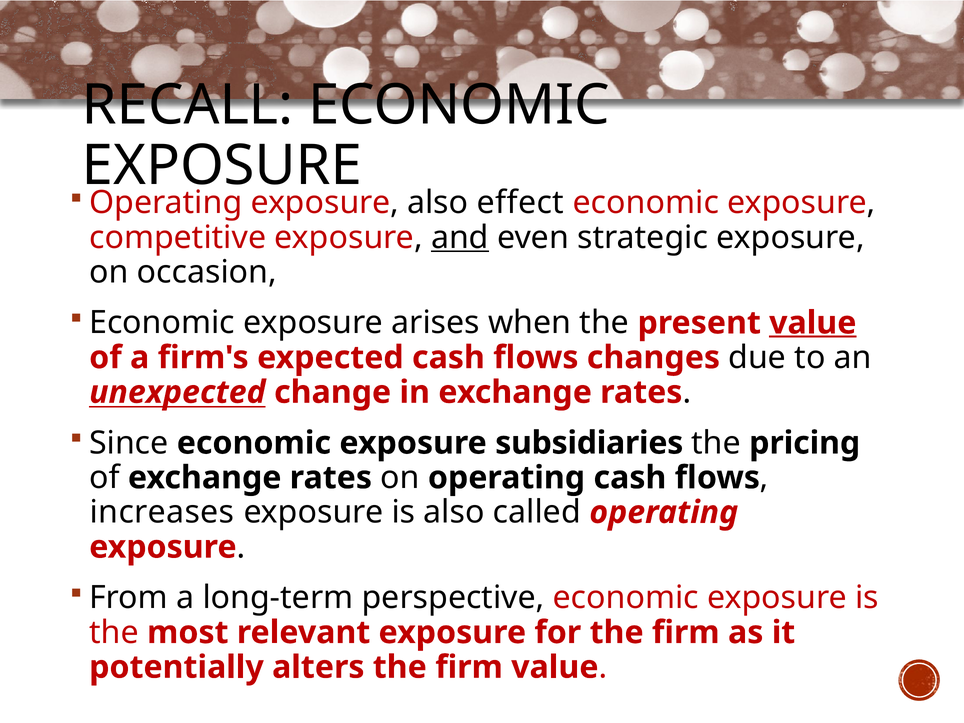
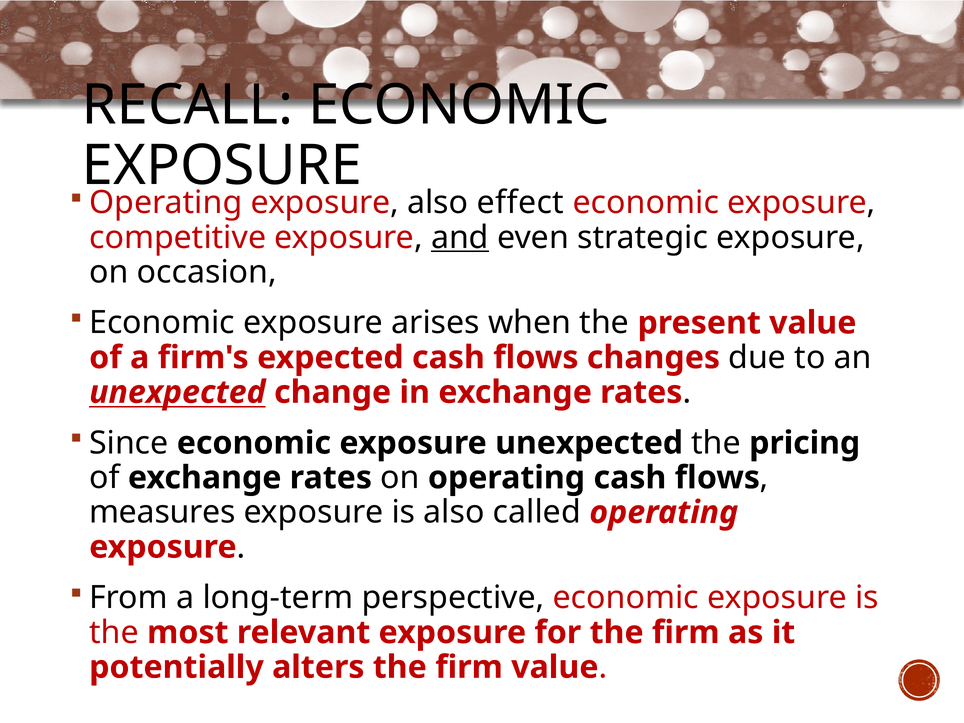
value underline: present -> none (813, 323)
exposure subsidiaries: subsidiaries -> unexpected (589, 443)
increases: increases -> measures (162, 512)
